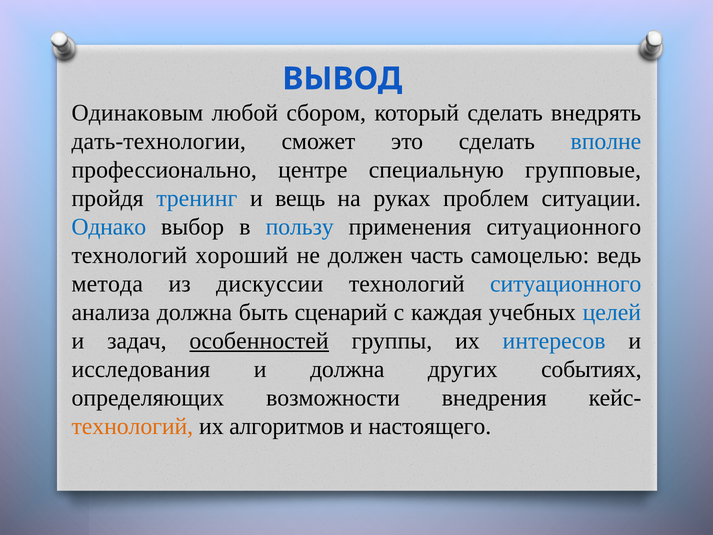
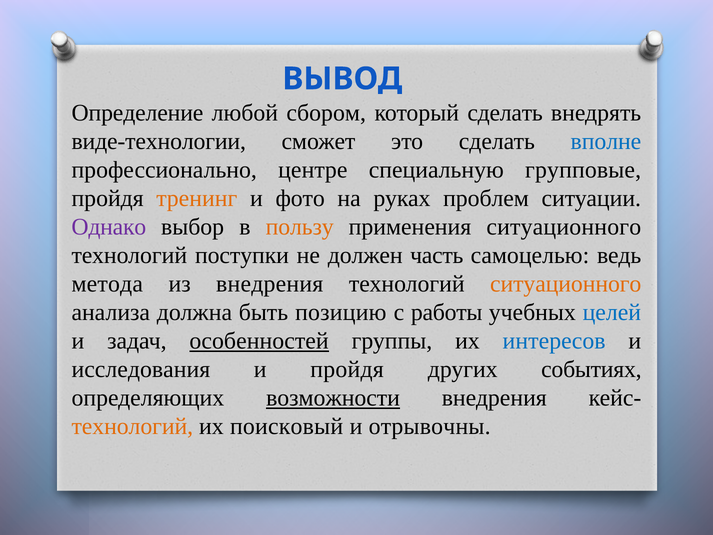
Одинаковым: Одинаковым -> Определение (137, 113)
дать-технологии: дать-технологии -> виде-технологии (159, 141)
тренинг colour: blue -> orange (197, 198)
вещь: вещь -> фото (300, 198)
Однако colour: blue -> purple (109, 227)
пользу colour: blue -> orange (300, 227)
хороший: хороший -> поступки (242, 255)
из дискуссии: дискуссии -> внедрения (270, 284)
ситуационного colour: blue -> orange (566, 284)
сценарий: сценарий -> позицию (341, 312)
каждая: каждая -> работы (447, 312)
и должна: должна -> пройдя (347, 369)
возможности underline: none -> present (333, 398)
алгоритмов: алгоритмов -> поисковый (287, 426)
настоящего: настоящего -> отрывочны (430, 426)
